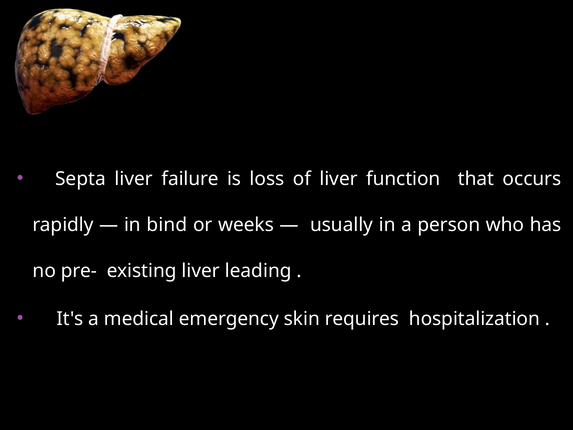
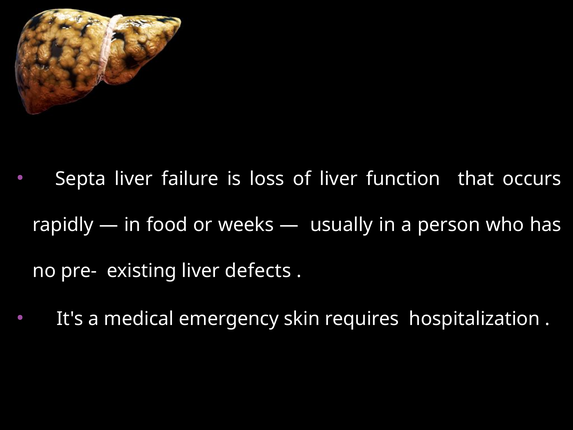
bind: bind -> food (167, 225)
leading: leading -> defects (258, 271)
